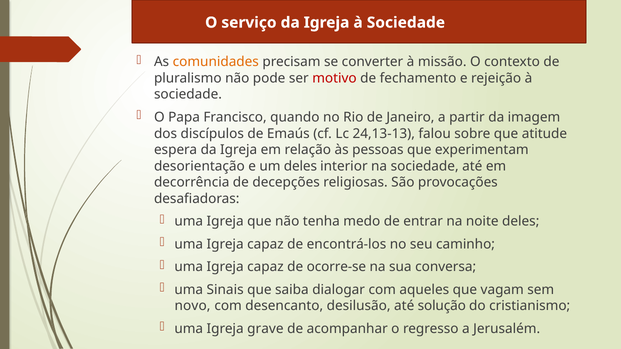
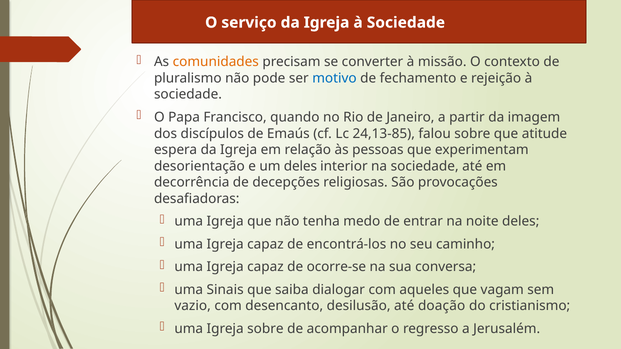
motivo colour: red -> blue (334, 78)
24,13-13: 24,13-13 -> 24,13-85 (384, 134)
novo: novo -> vazio (193, 306)
solução: solução -> doação (442, 306)
Igreja grave: grave -> sobre (265, 329)
